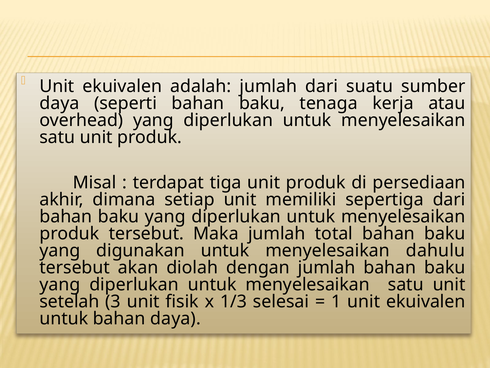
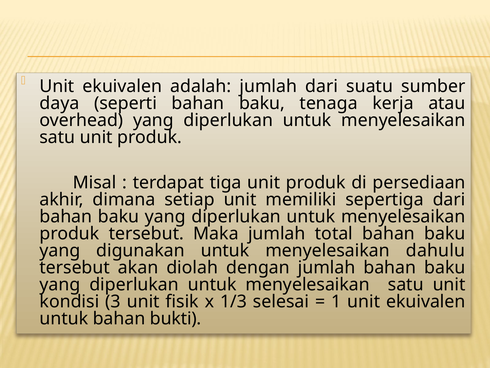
setelah: setelah -> kondisi (69, 301)
bahan daya: daya -> bukti (176, 318)
